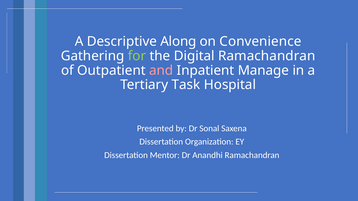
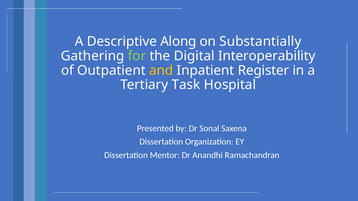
Convenience: Convenience -> Substantially (260, 41)
Digital Ramachandran: Ramachandran -> Interoperability (267, 56)
and colour: pink -> yellow (161, 70)
Manage: Manage -> Register (263, 70)
